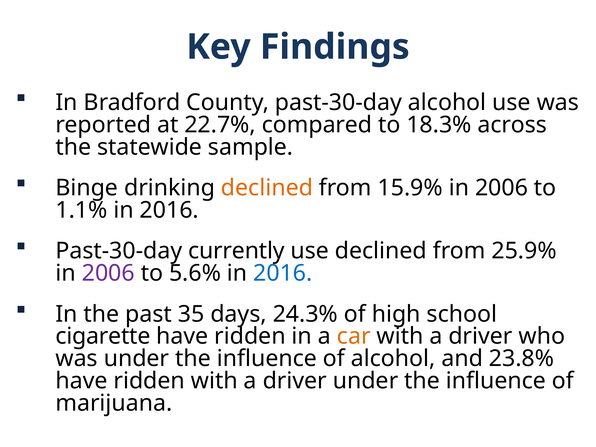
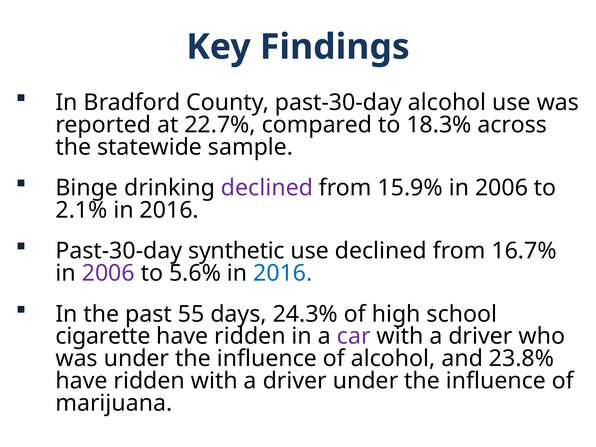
declined colour: orange -> purple (267, 188)
1.1%: 1.1% -> 2.1% (81, 210)
currently: currently -> synthetic (236, 251)
25.9%: 25.9% -> 16.7% (524, 251)
35: 35 -> 55 (191, 314)
car colour: orange -> purple (354, 336)
